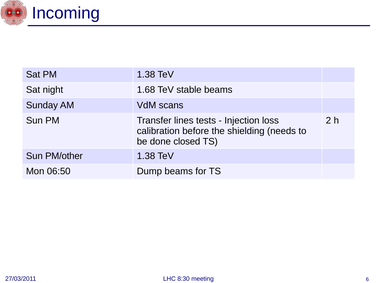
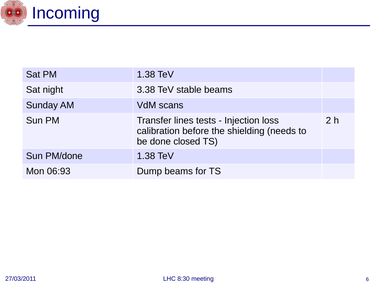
1.68: 1.68 -> 3.38 (146, 90)
PM/other: PM/other -> PM/done (64, 156)
06:50: 06:50 -> 06:93 (59, 171)
